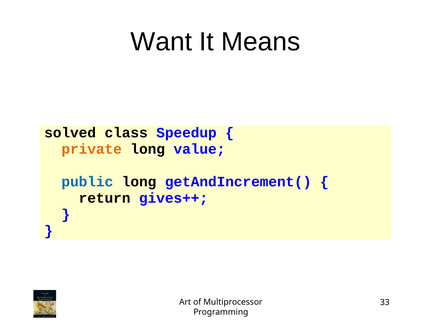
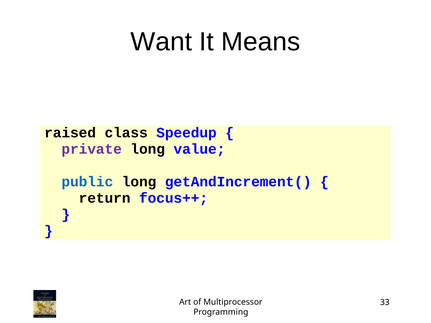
solved: solved -> raised (70, 133)
private colour: orange -> purple (92, 149)
gives++: gives++ -> focus++ (174, 198)
